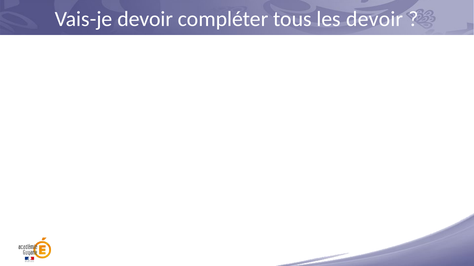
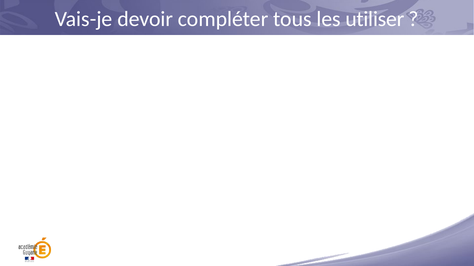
les devoir: devoir -> utiliser (375, 19)
